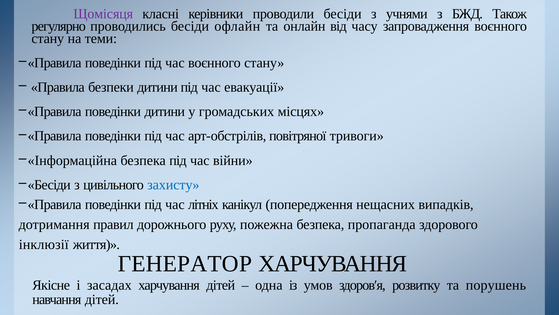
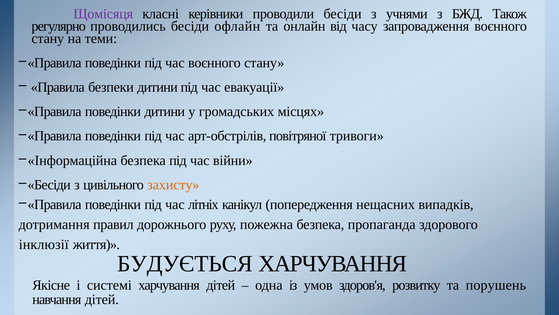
захисту colour: blue -> orange (173, 184)
ГЕНЕРАТОР: ГЕНЕРАТОР -> БУДУЄТЬСЯ (185, 263)
засадах: засадах -> системі (109, 285)
